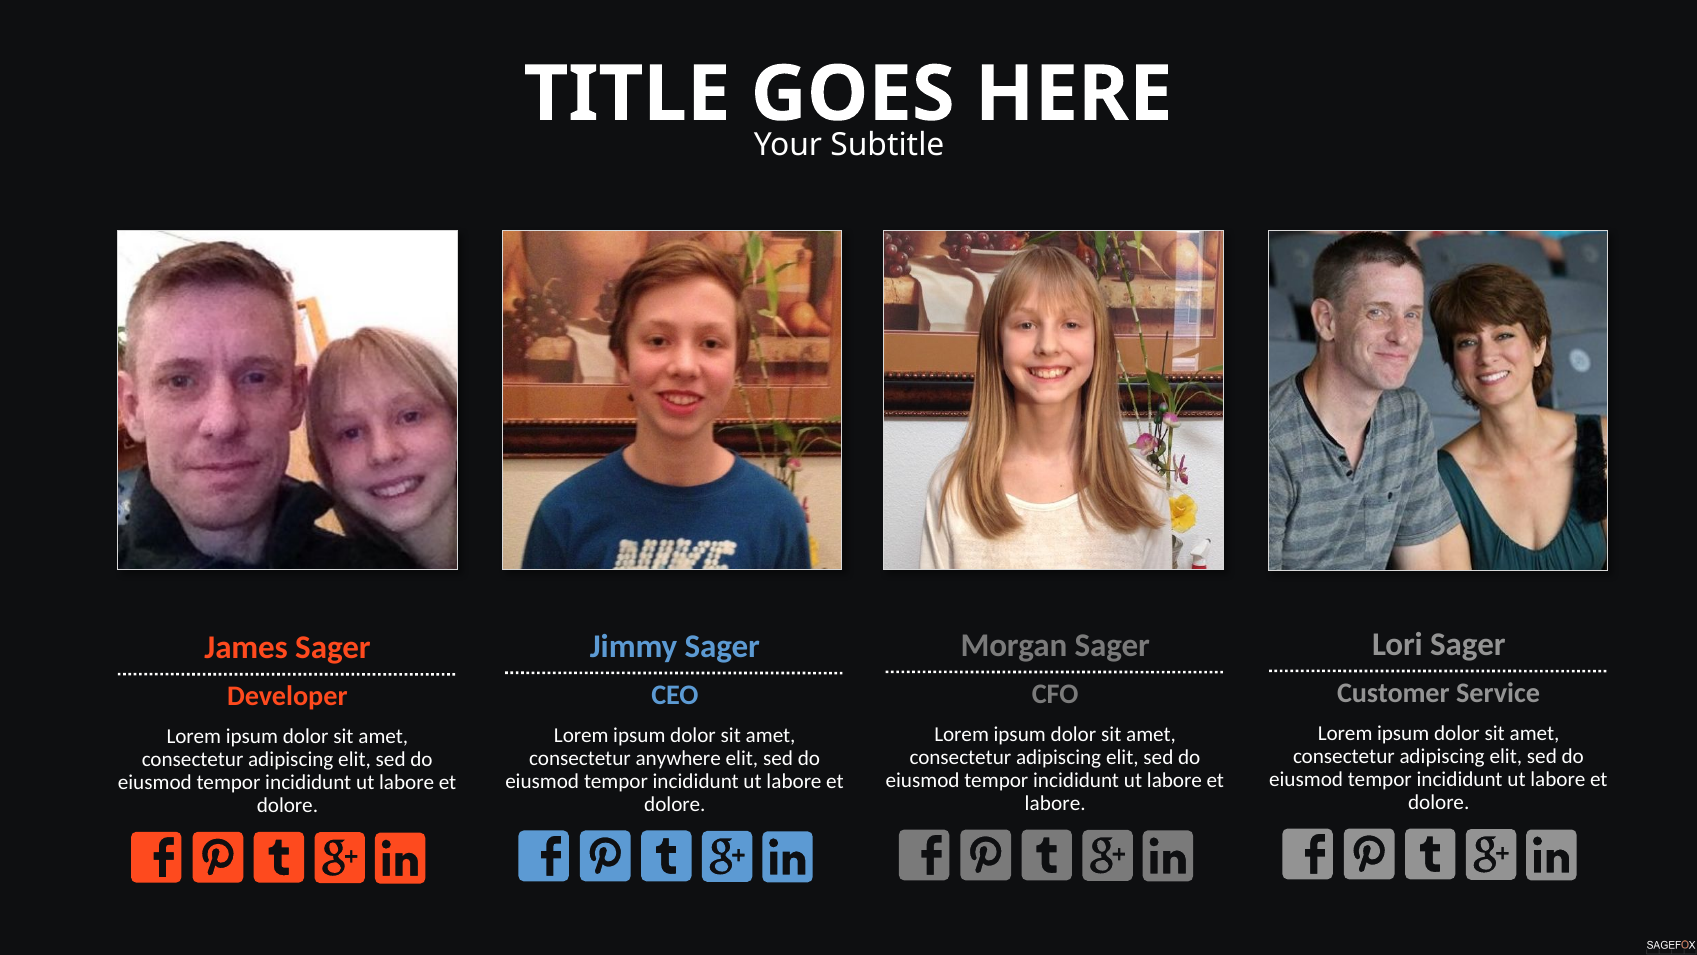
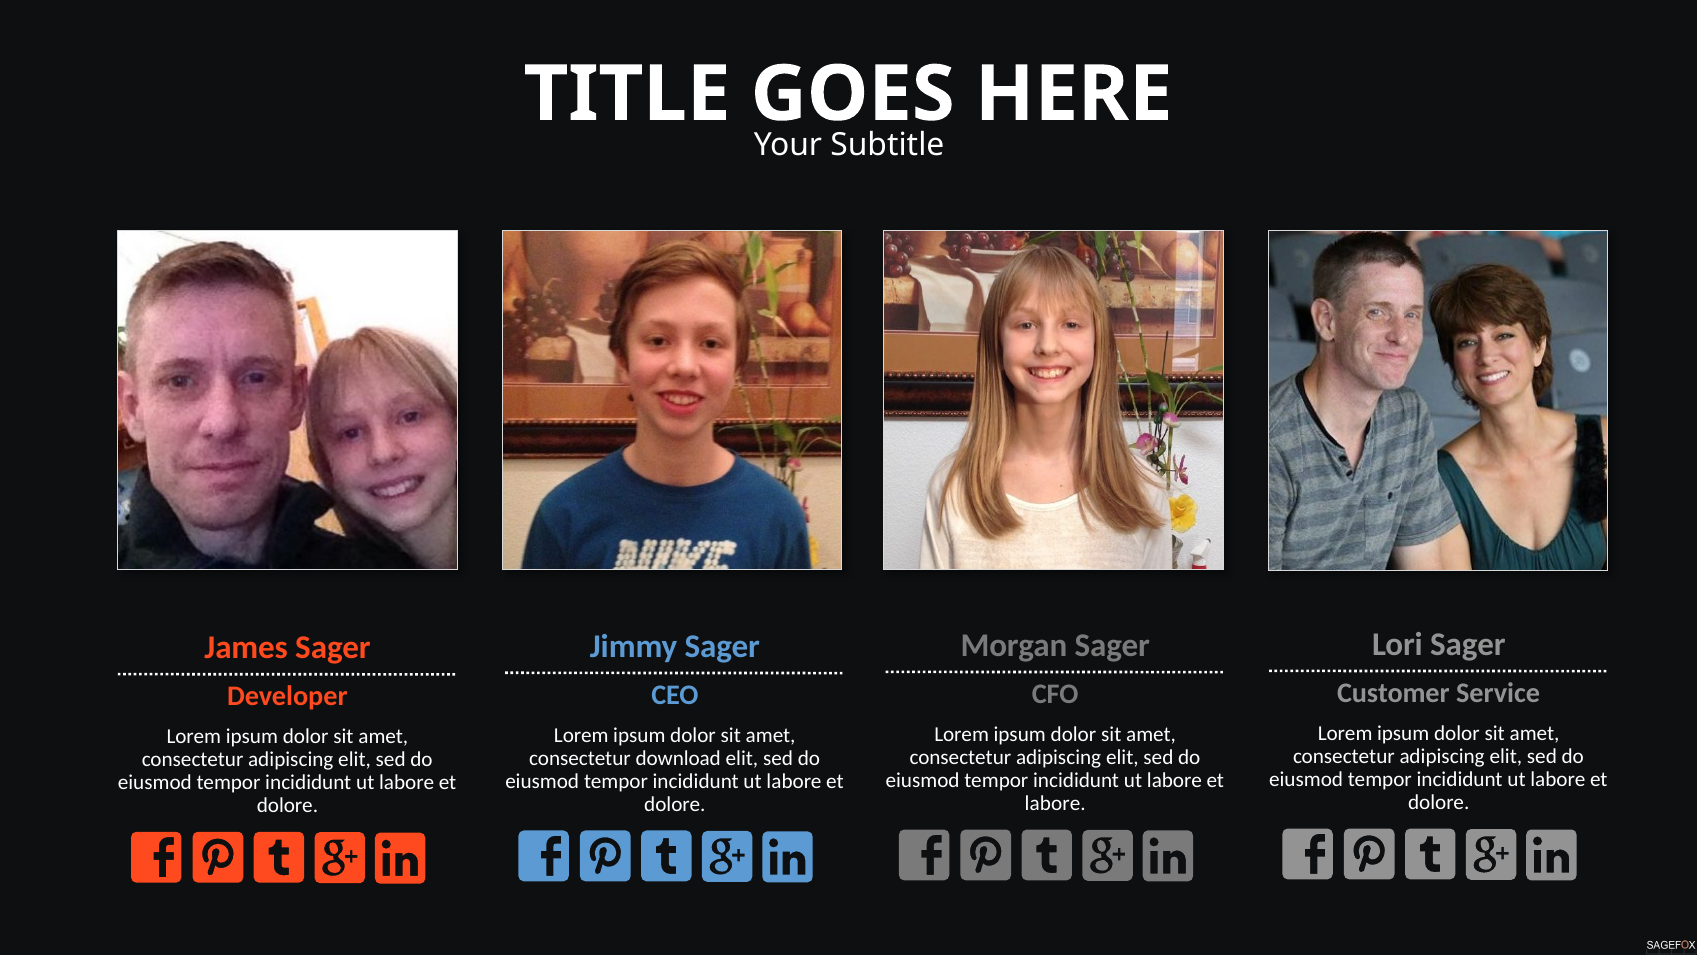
anywhere: anywhere -> download (678, 758)
